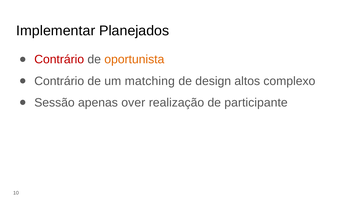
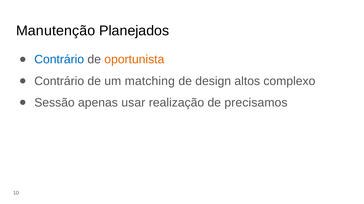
Implementar: Implementar -> Manutenção (56, 31)
Contrário colour: red -> blue (59, 60)
over: over -> usar (133, 103)
participante: participante -> precisamos (256, 103)
